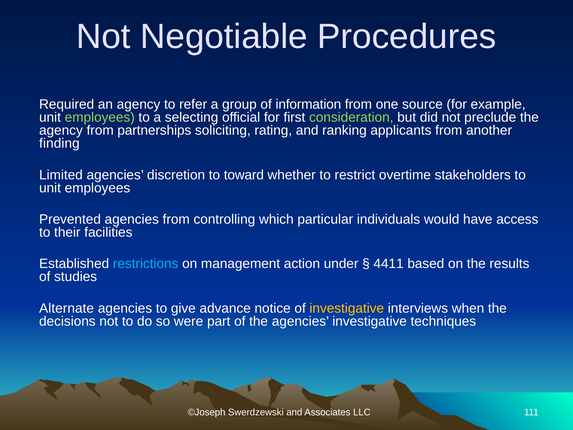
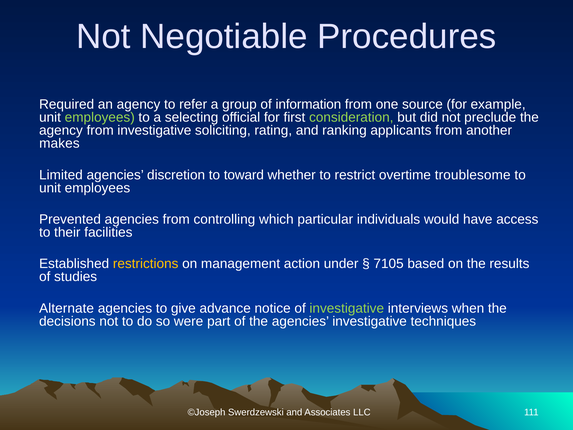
from partnerships: partnerships -> investigative (154, 130)
finding: finding -> makes (59, 143)
stakeholders: stakeholders -> troublesome (473, 175)
restrictions colour: light blue -> yellow (146, 264)
4411: 4411 -> 7105 (389, 264)
investigative colour: yellow -> light green (347, 308)
